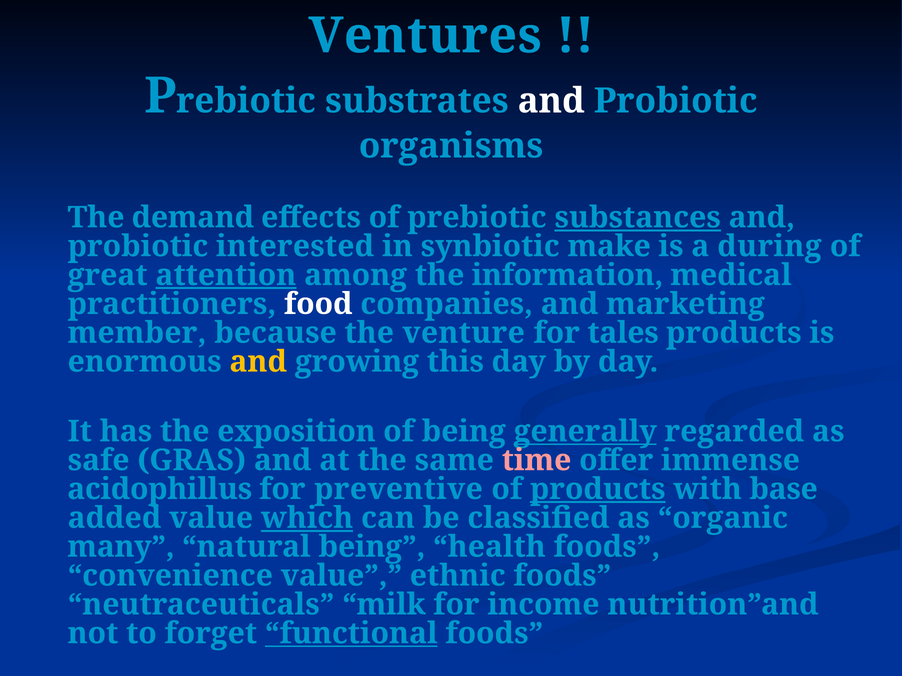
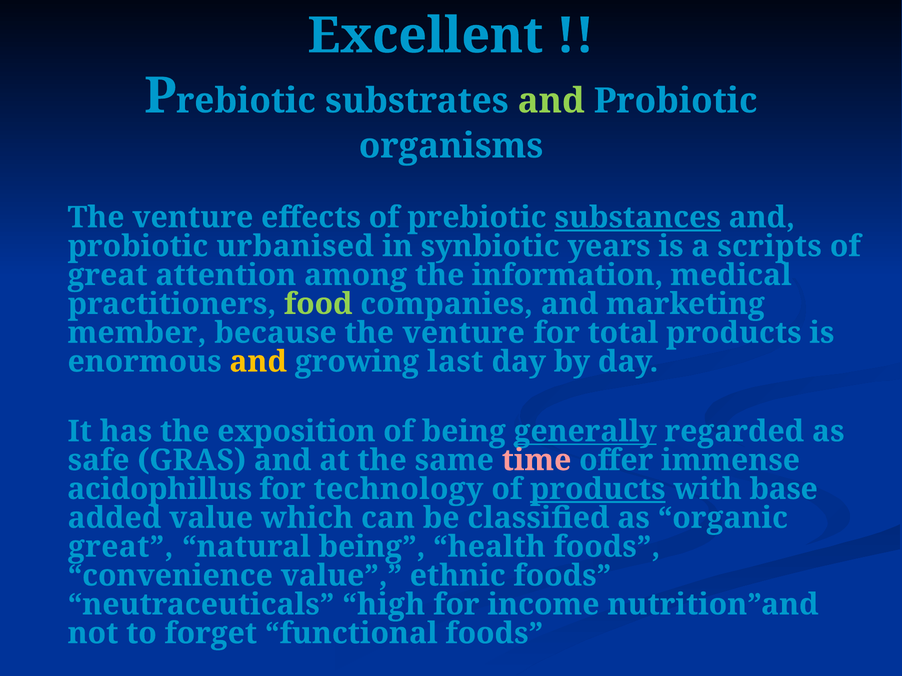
Ventures: Ventures -> Excellent (425, 36)
and colour: white -> light green (551, 101)
demand: demand -> venture (193, 218)
interested: interested -> urbanised (295, 246)
make: make -> years (609, 246)
during: during -> scripts (769, 246)
attention underline: present -> none (226, 275)
food colour: white -> light green (318, 304)
tales: tales -> total (623, 333)
this: this -> last (455, 362)
preventive: preventive -> technology (398, 489)
which underline: present -> none (307, 518)
many: many -> great (121, 547)
milk: milk -> high (384, 605)
functional underline: present -> none (351, 634)
